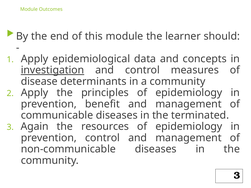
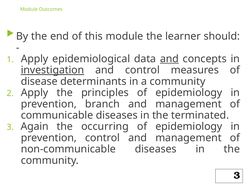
and underline: none -> present (169, 59)
benefit: benefit -> branch (102, 104)
resources: resources -> occurring (105, 127)
